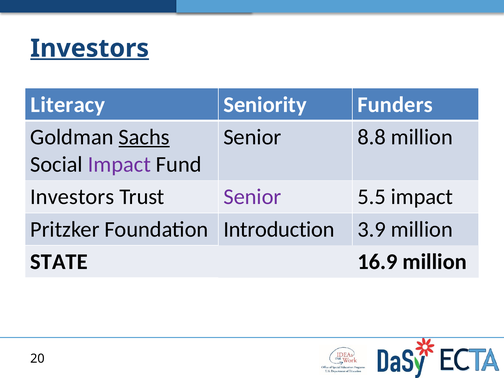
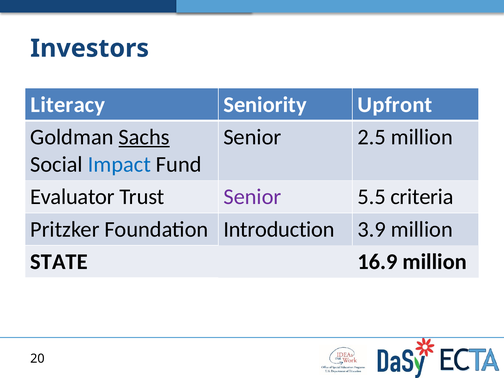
Investors underline: present -> none (90, 48)
Funders: Funders -> Upfront (395, 105)
8.8: 8.8 -> 2.5 (372, 137)
Impact colour: purple -> blue (119, 164)
Investors: Investors -> Evaluator (72, 197)
5.5 impact: impact -> criteria (422, 197)
